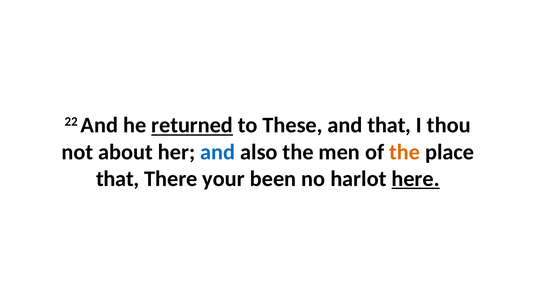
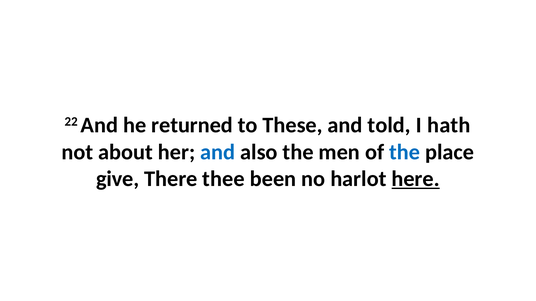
returned underline: present -> none (192, 125)
and that: that -> told (389, 125)
thou: thou -> hath (449, 125)
the colour: orange -> blue (405, 152)
that: that -> give (118, 179)
your: your -> thee (224, 179)
